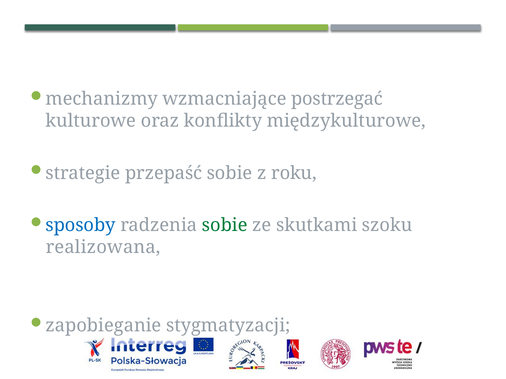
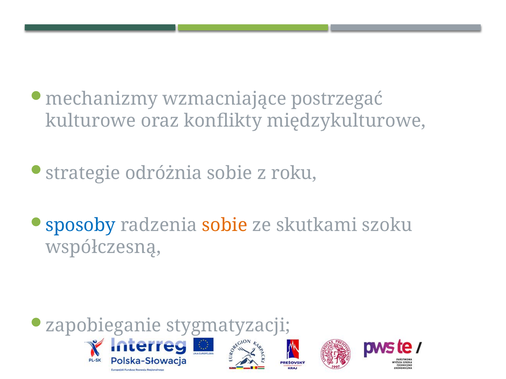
przepaść: przepaść -> odróżnia (164, 173)
sobie colour: green -> orange (225, 225)
realizowana: realizowana -> współczesną (103, 247)
